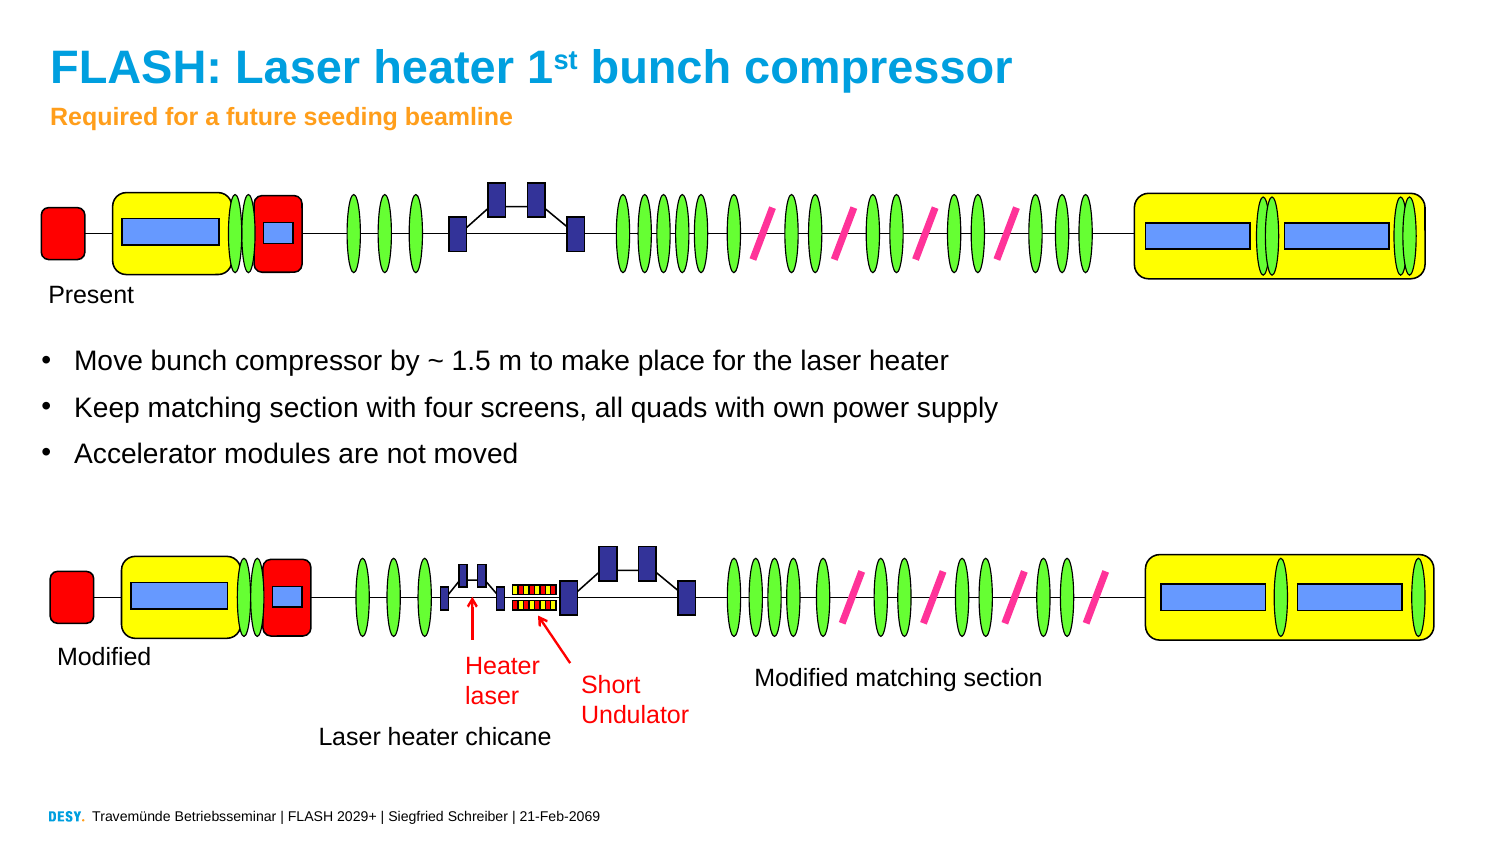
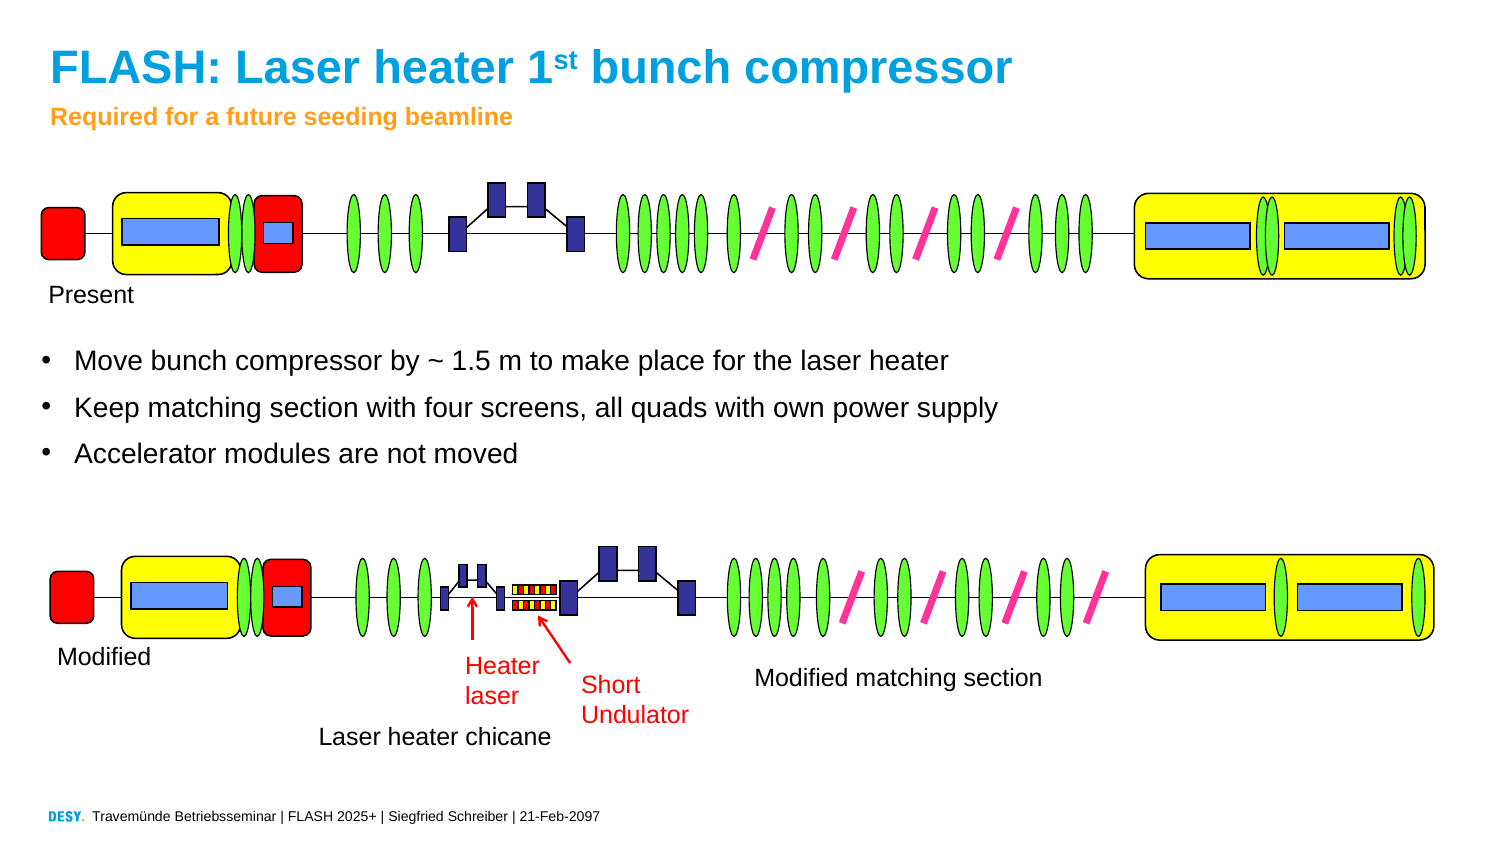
2029+: 2029+ -> 2025+ (357, 817)
21-Feb-2069: 21-Feb-2069 -> 21-Feb-2097 (560, 817)
